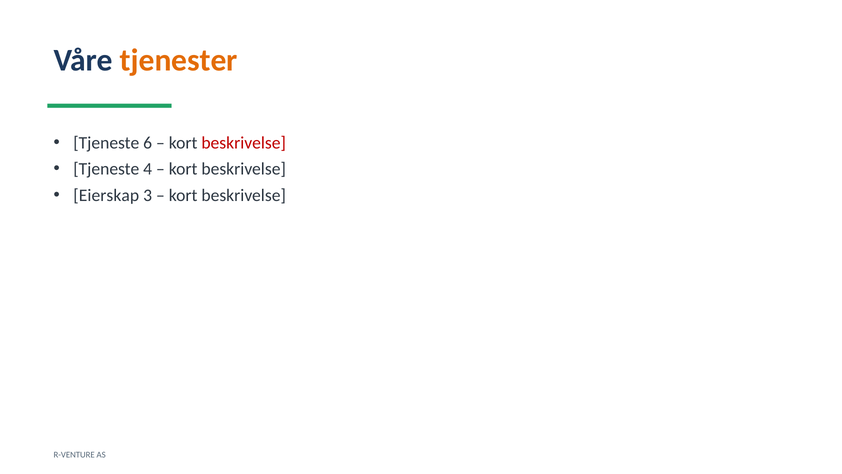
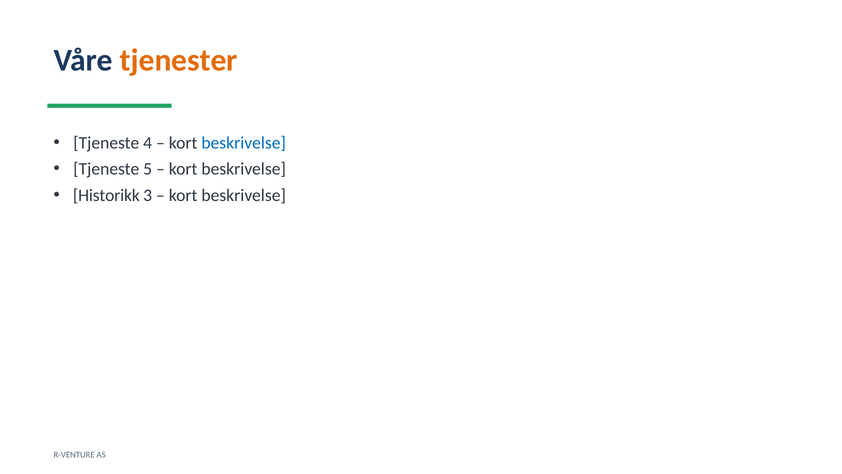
6: 6 -> 4 (148, 143)
beskrivelse colour: red -> blue (244, 143)
4: 4 -> 5 (148, 169)
Eierskap: Eierskap -> Historikk (106, 195)
